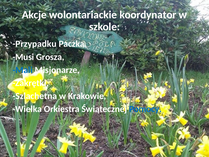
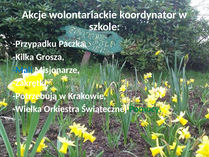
Musi: Musi -> Kilka (23, 57)
Szlachetna: Szlachetna -> Potrzebują (35, 96)
Pomocy colour: blue -> green (145, 109)
